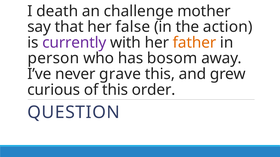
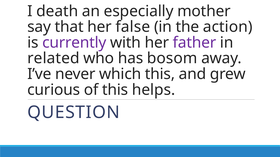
challenge: challenge -> especially (139, 11)
father colour: orange -> purple (195, 43)
person: person -> related (53, 58)
grave: grave -> which (120, 74)
order: order -> helps (154, 90)
